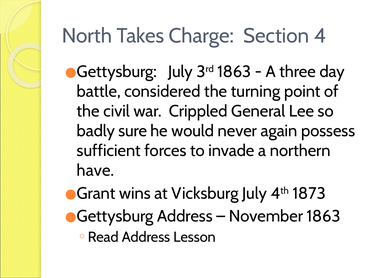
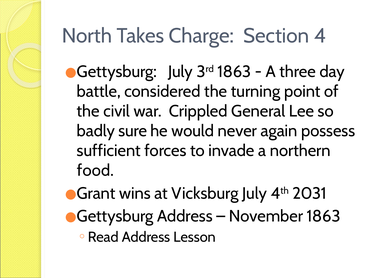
have: have -> food (95, 171)
1873: 1873 -> 2031 (309, 193)
